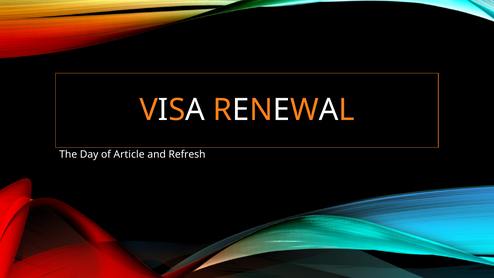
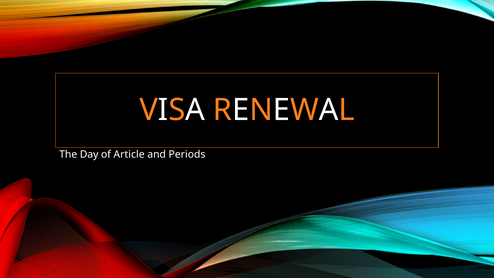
Refresh: Refresh -> Periods (187, 155)
